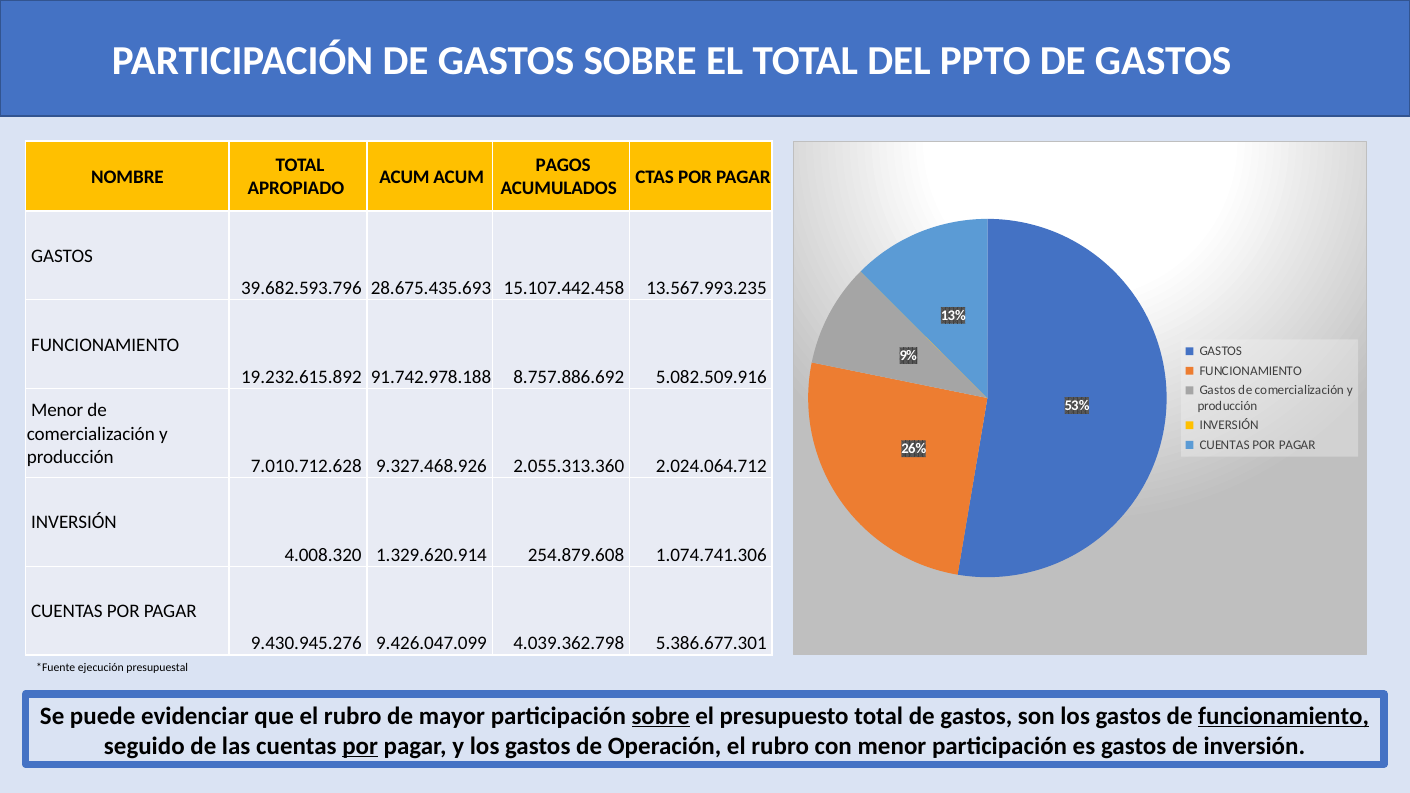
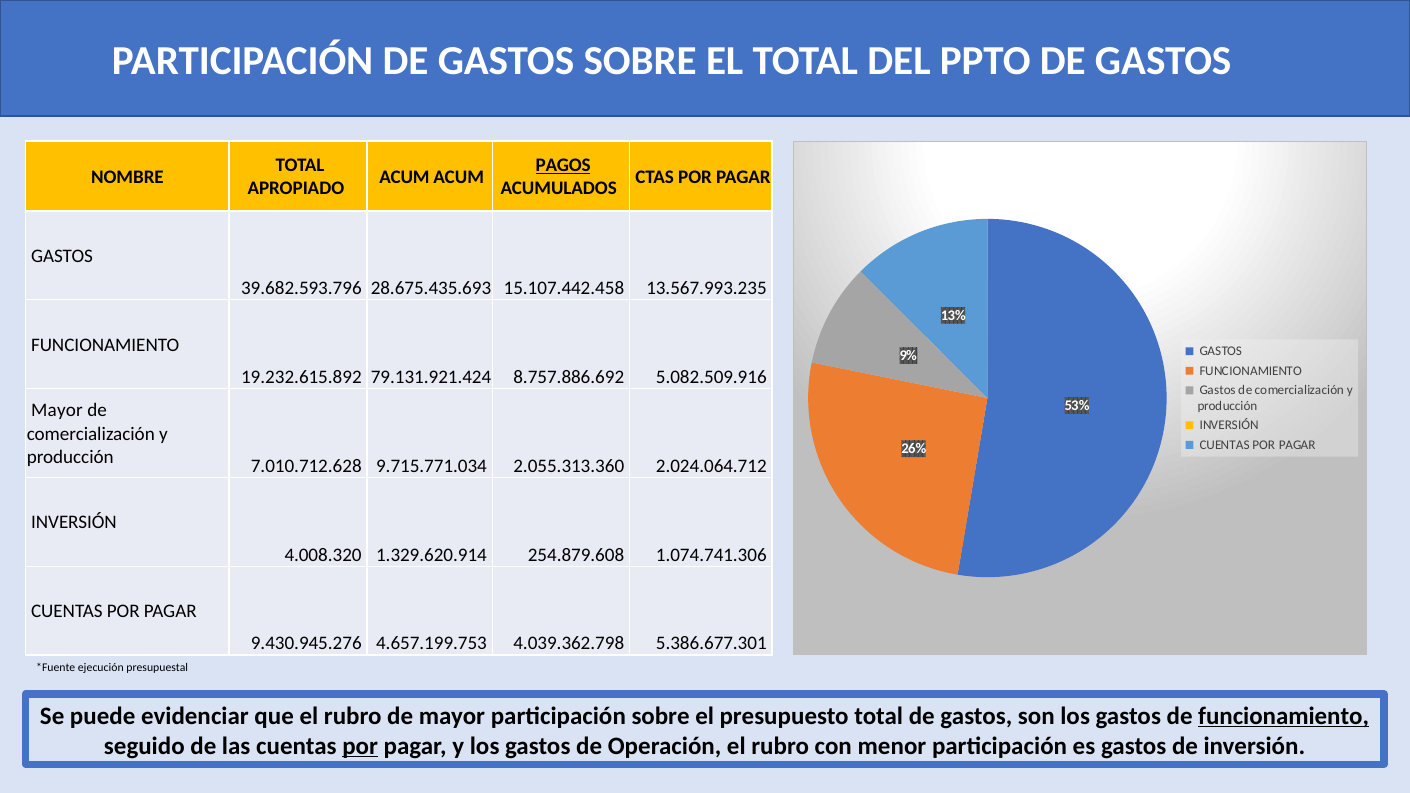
PAGOS underline: none -> present (563, 165)
91.742.978.188: 91.742.978.188 -> 79.131.921.424 (431, 377)
Menor: Menor -> Mayor (57, 411)
9.327.468.926: 9.327.468.926 -> 9.715.771.034 (431, 466)
9.426.047.099: 9.426.047.099 -> 4.657.199.753 (431, 644)
sobre underline: present -> none (661, 716)
